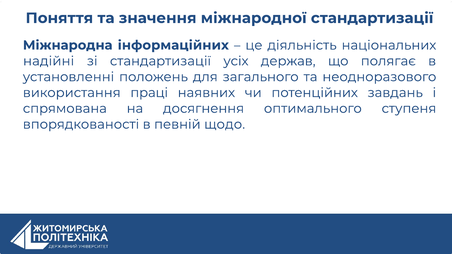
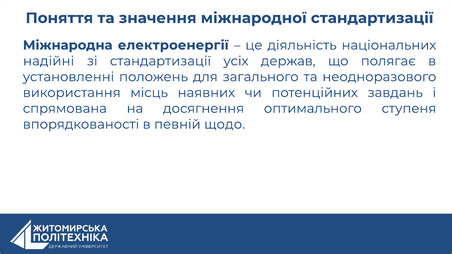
інформаційних: інформаційних -> електроенергії (173, 45)
праці: праці -> місць (149, 93)
